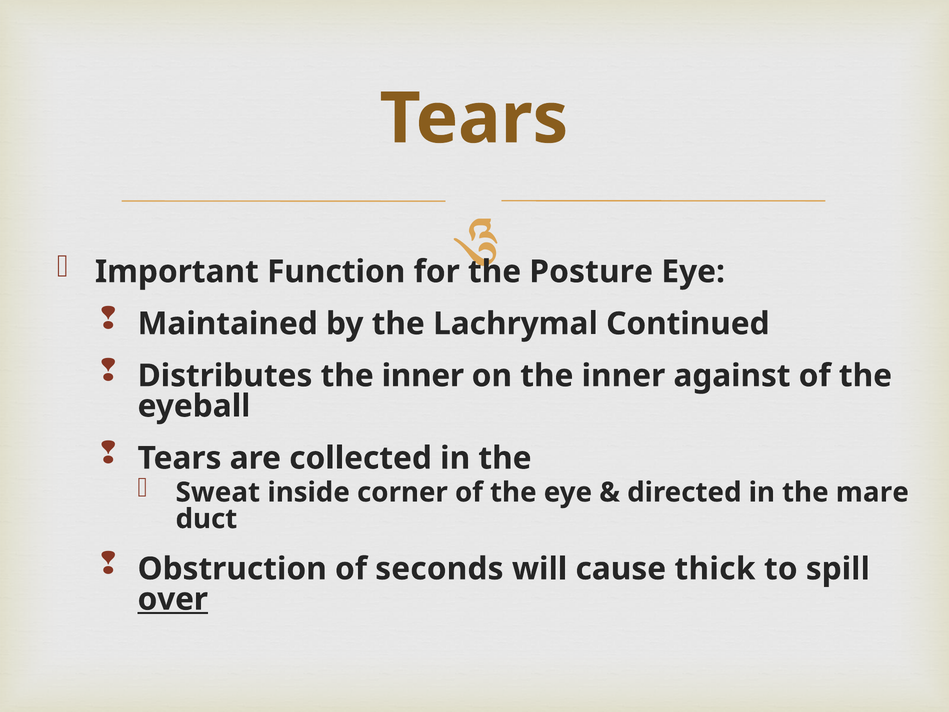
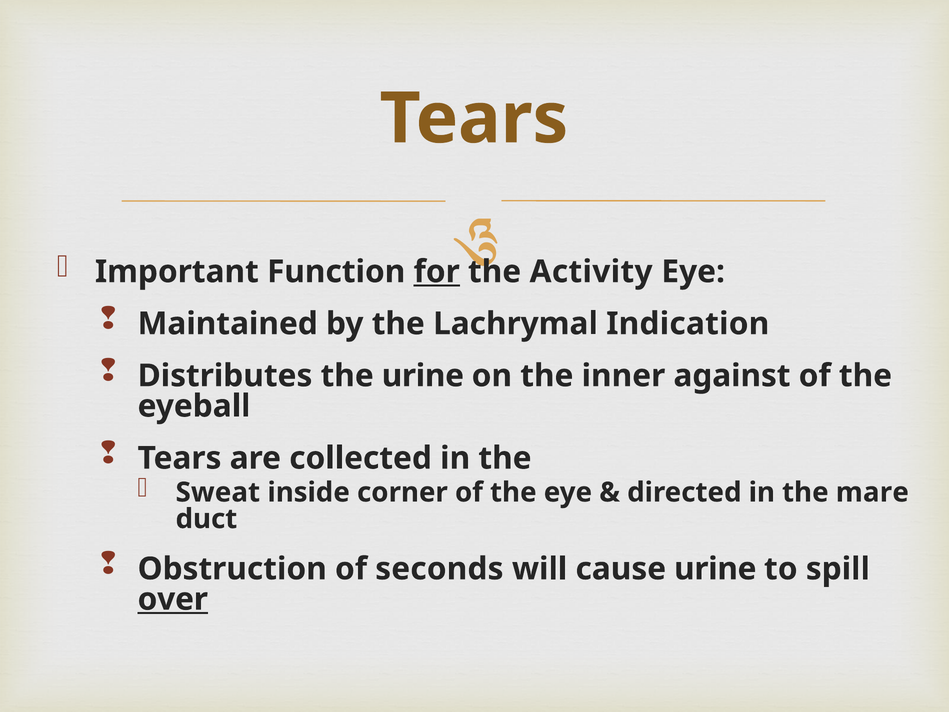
for underline: none -> present (437, 272)
Posture: Posture -> Activity (591, 272)
Continued: Continued -> Indication (688, 324)
Distributes the inner: inner -> urine (423, 376)
cause thick: thick -> urine (715, 569)
